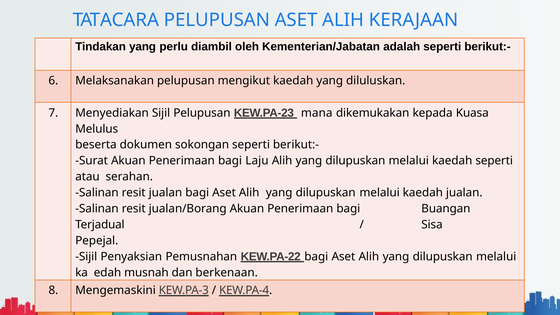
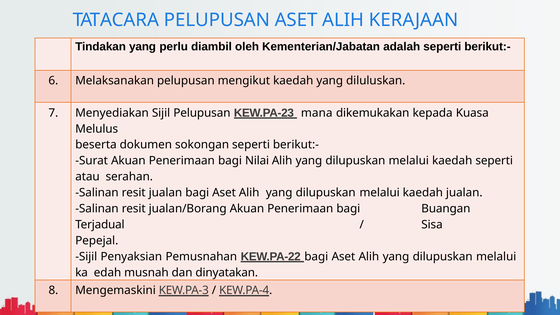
Laju: Laju -> Nilai (257, 161)
berkenaan: berkenaan -> dinyatakan (227, 273)
